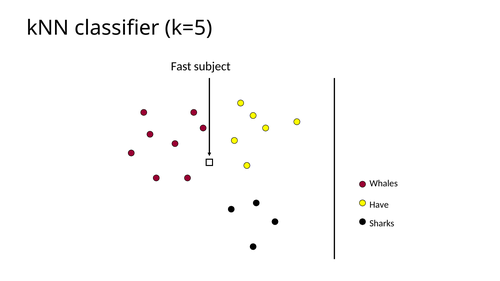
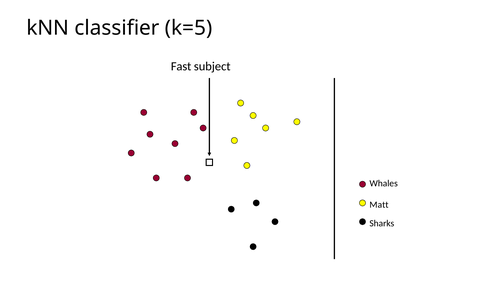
Have: Have -> Matt (379, 205)
